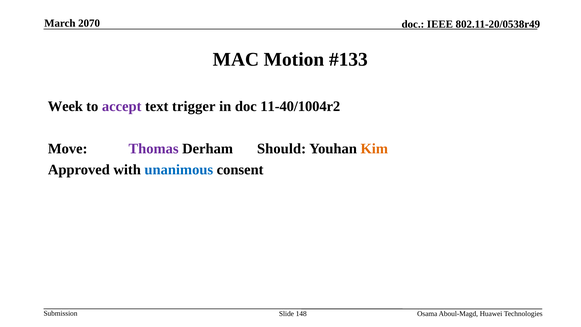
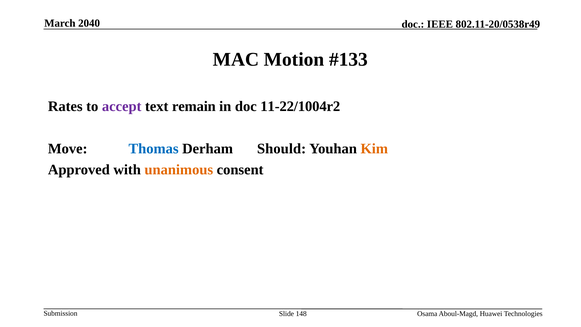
2070: 2070 -> 2040 (89, 23)
Week: Week -> Rates (65, 106)
trigger: trigger -> remain (194, 106)
11-40/1004r2: 11-40/1004r2 -> 11-22/1004r2 (300, 106)
Thomas colour: purple -> blue (154, 148)
unanimous colour: blue -> orange (179, 170)
